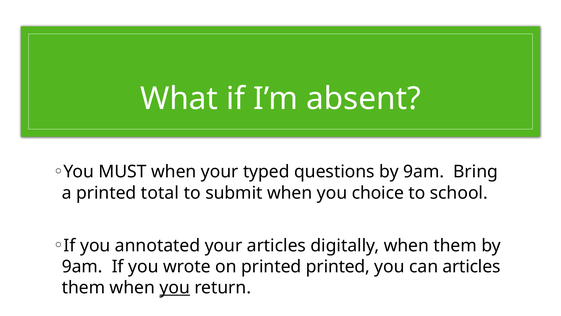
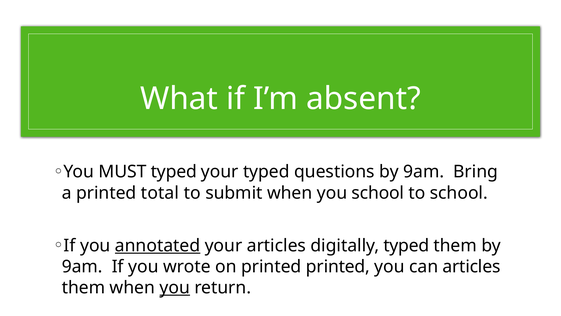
MUST when: when -> typed (174, 172)
you choice: choice -> school (378, 193)
annotated underline: none -> present (158, 245)
digitally when: when -> typed (406, 245)
